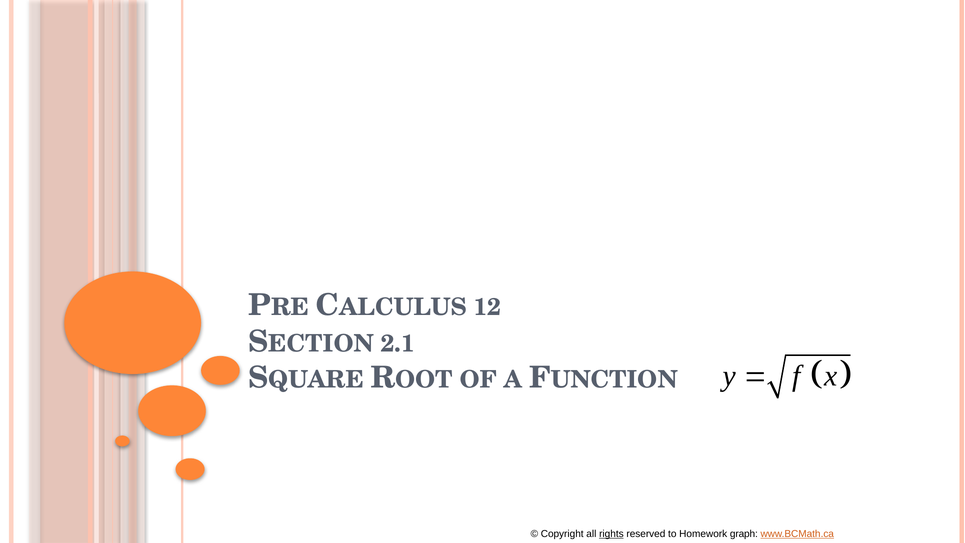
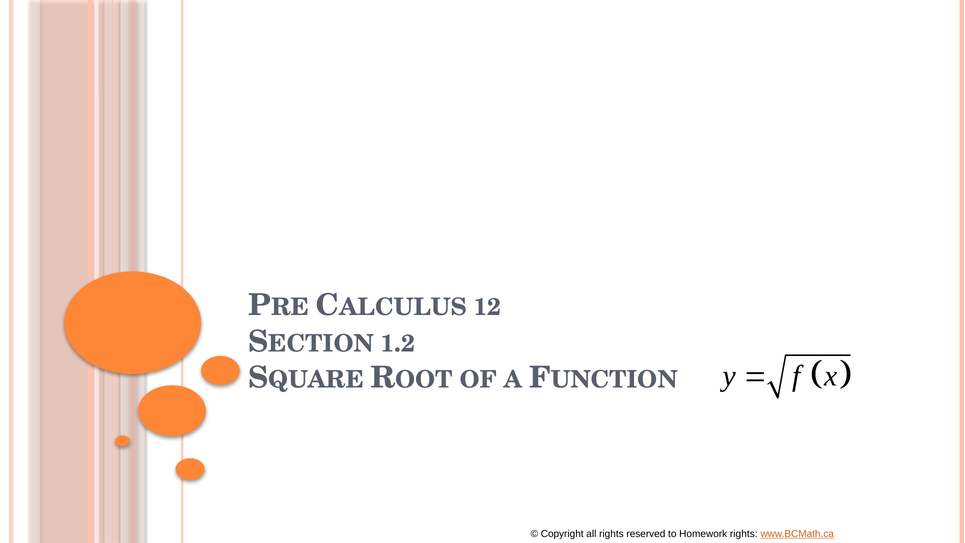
2.1: 2.1 -> 1.2 (398, 343)
rights underline: present -> none (611, 534)
Homework graph: graph -> rights (744, 534)
